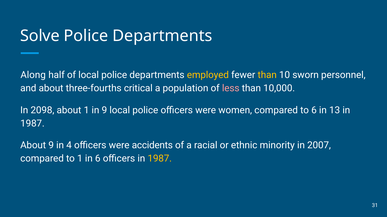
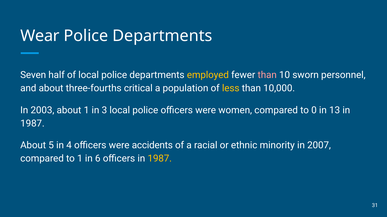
Solve: Solve -> Wear (40, 36)
Along: Along -> Seven (33, 75)
than colour: yellow -> pink (267, 75)
less colour: pink -> yellow (231, 88)
2098: 2098 -> 2003 (42, 110)
in 9: 9 -> 3 (104, 110)
to 6: 6 -> 0 (314, 110)
About 9: 9 -> 5 (51, 146)
